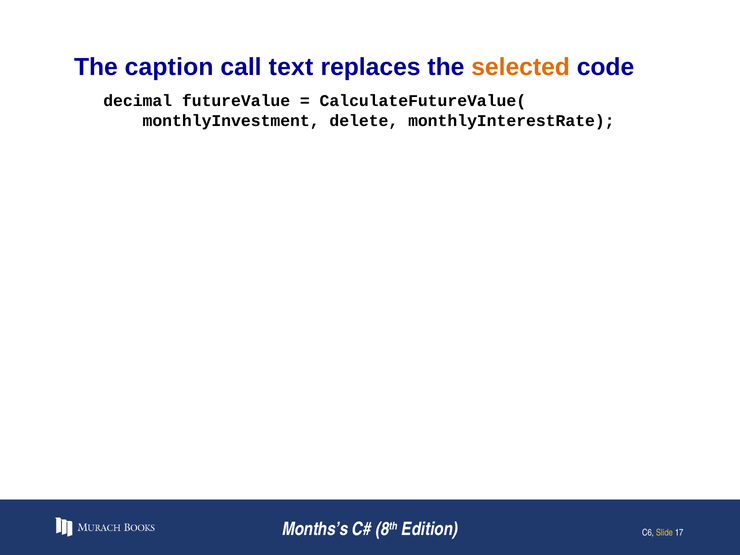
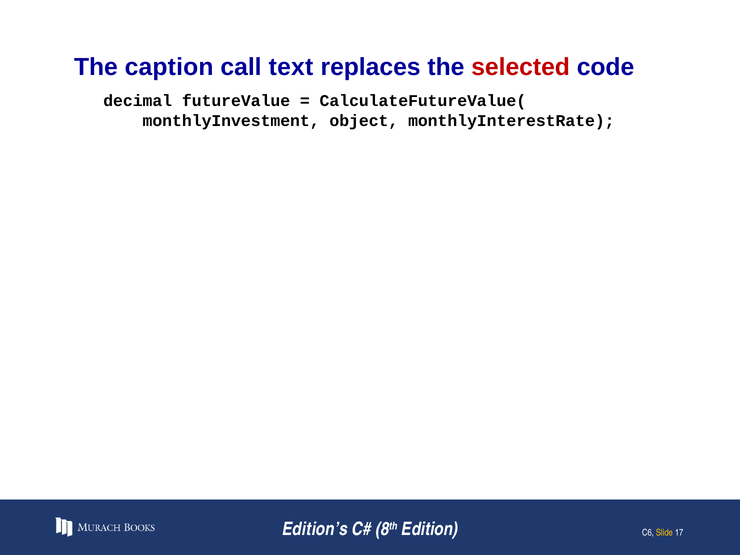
selected colour: orange -> red (521, 67)
delete: delete -> object (364, 121)
Months’s: Months’s -> Edition’s (315, 529)
